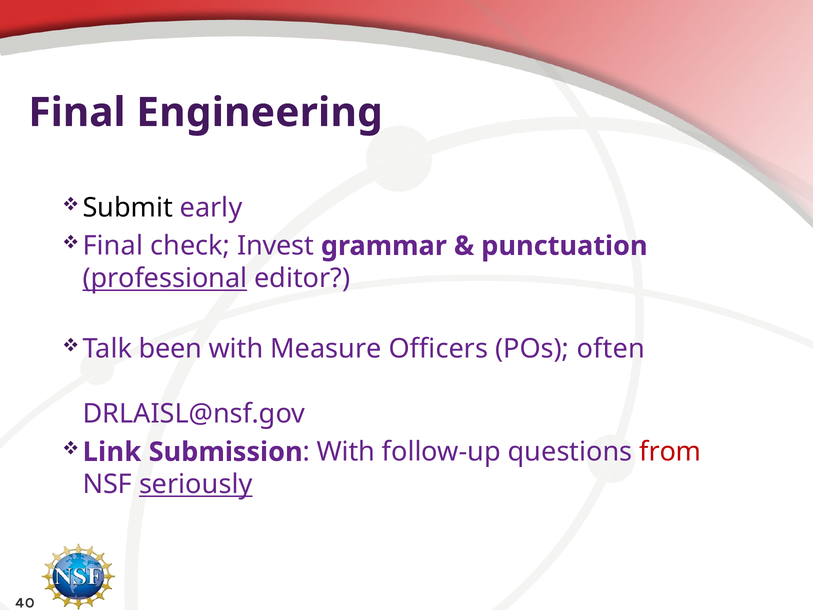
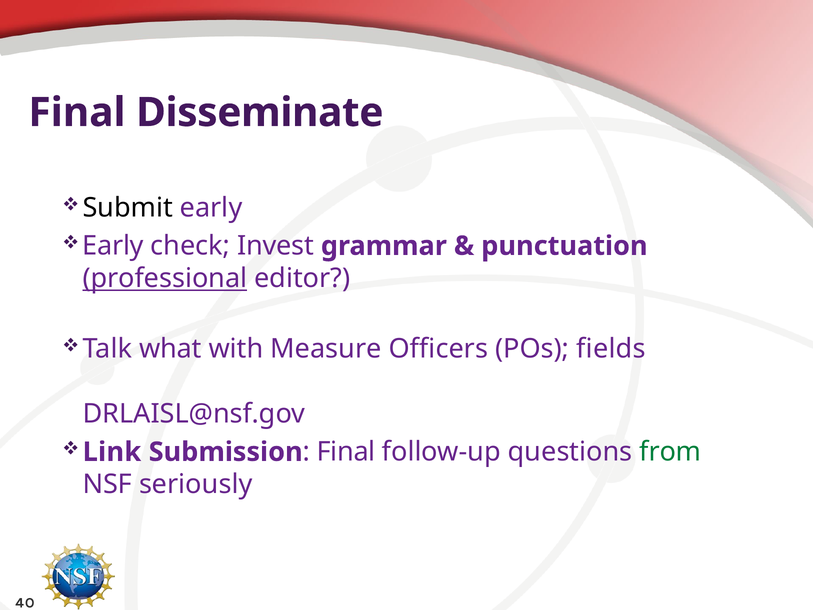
Engineering: Engineering -> Disseminate (260, 113)
Final: Final -> Early (113, 246)
been: been -> what (170, 349)
often: often -> fields (611, 349)
With: With -> Final (346, 452)
from colour: red -> green (670, 452)
seriously underline: present -> none (196, 484)
